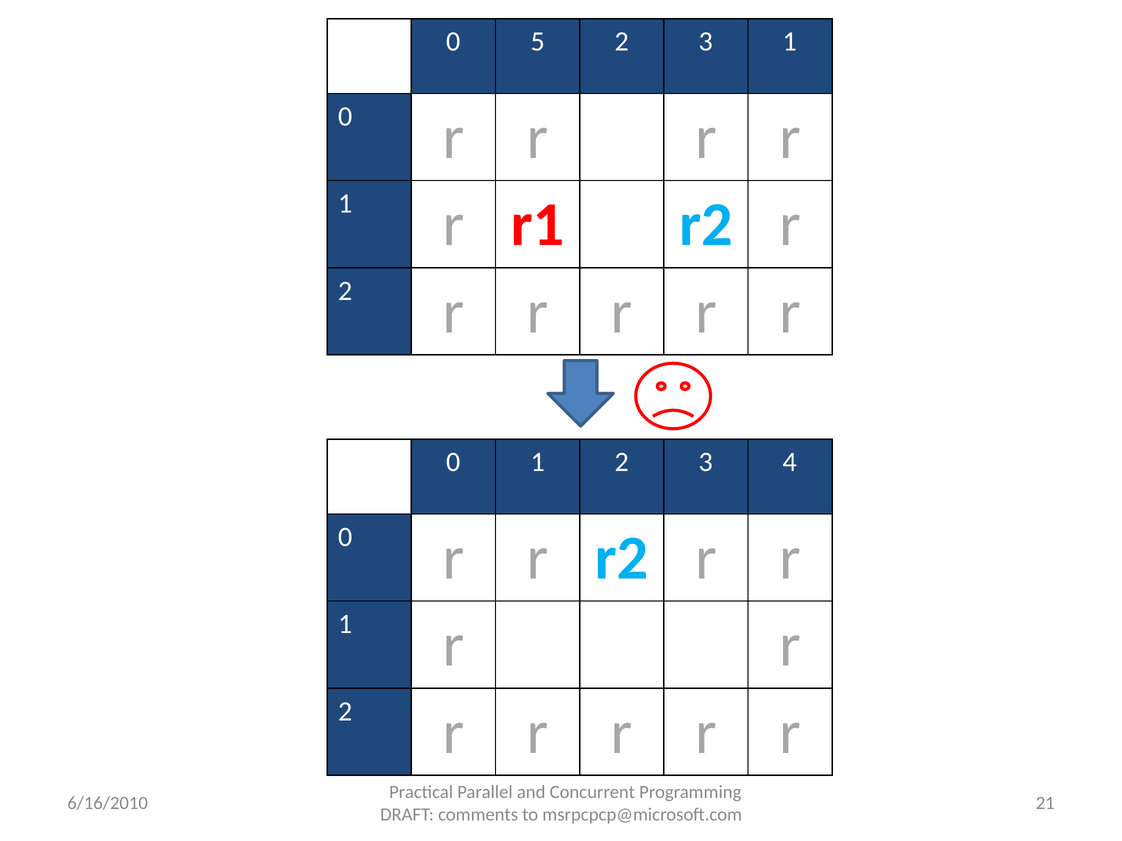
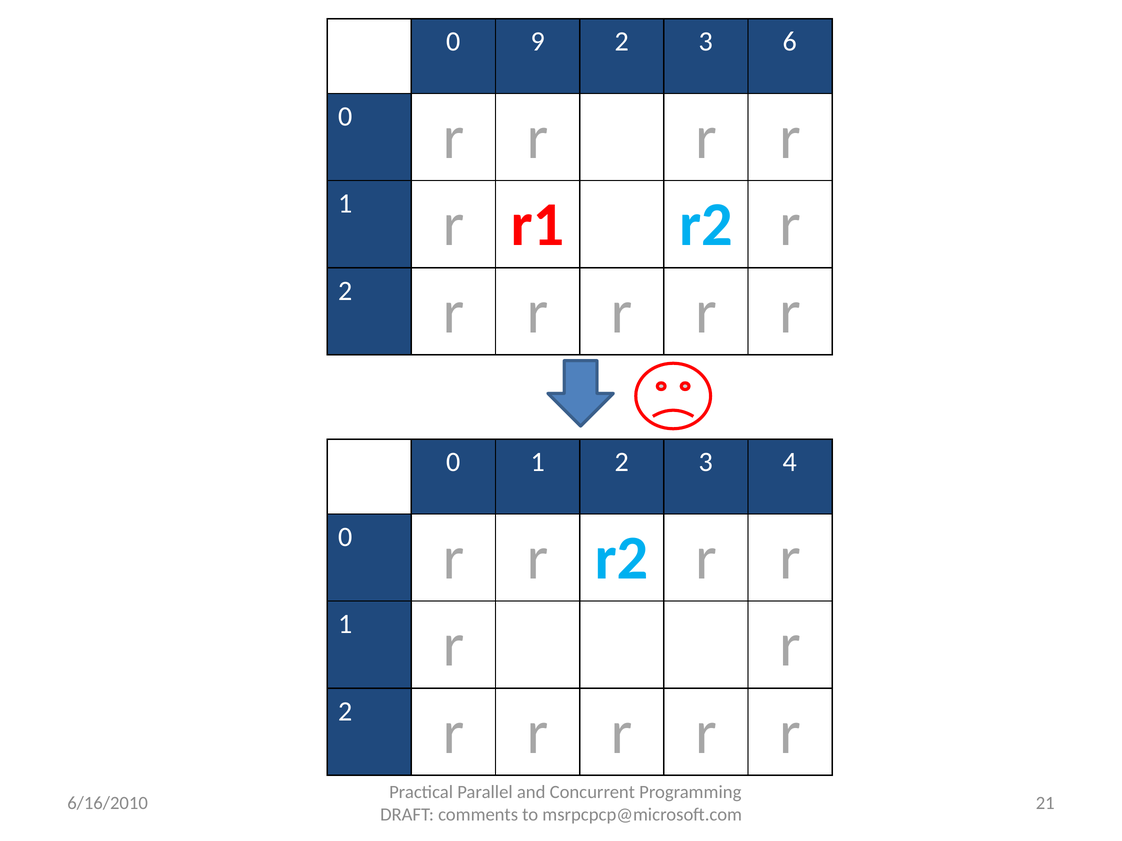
5: 5 -> 9 (538, 42)
3 1: 1 -> 6 (790, 42)
